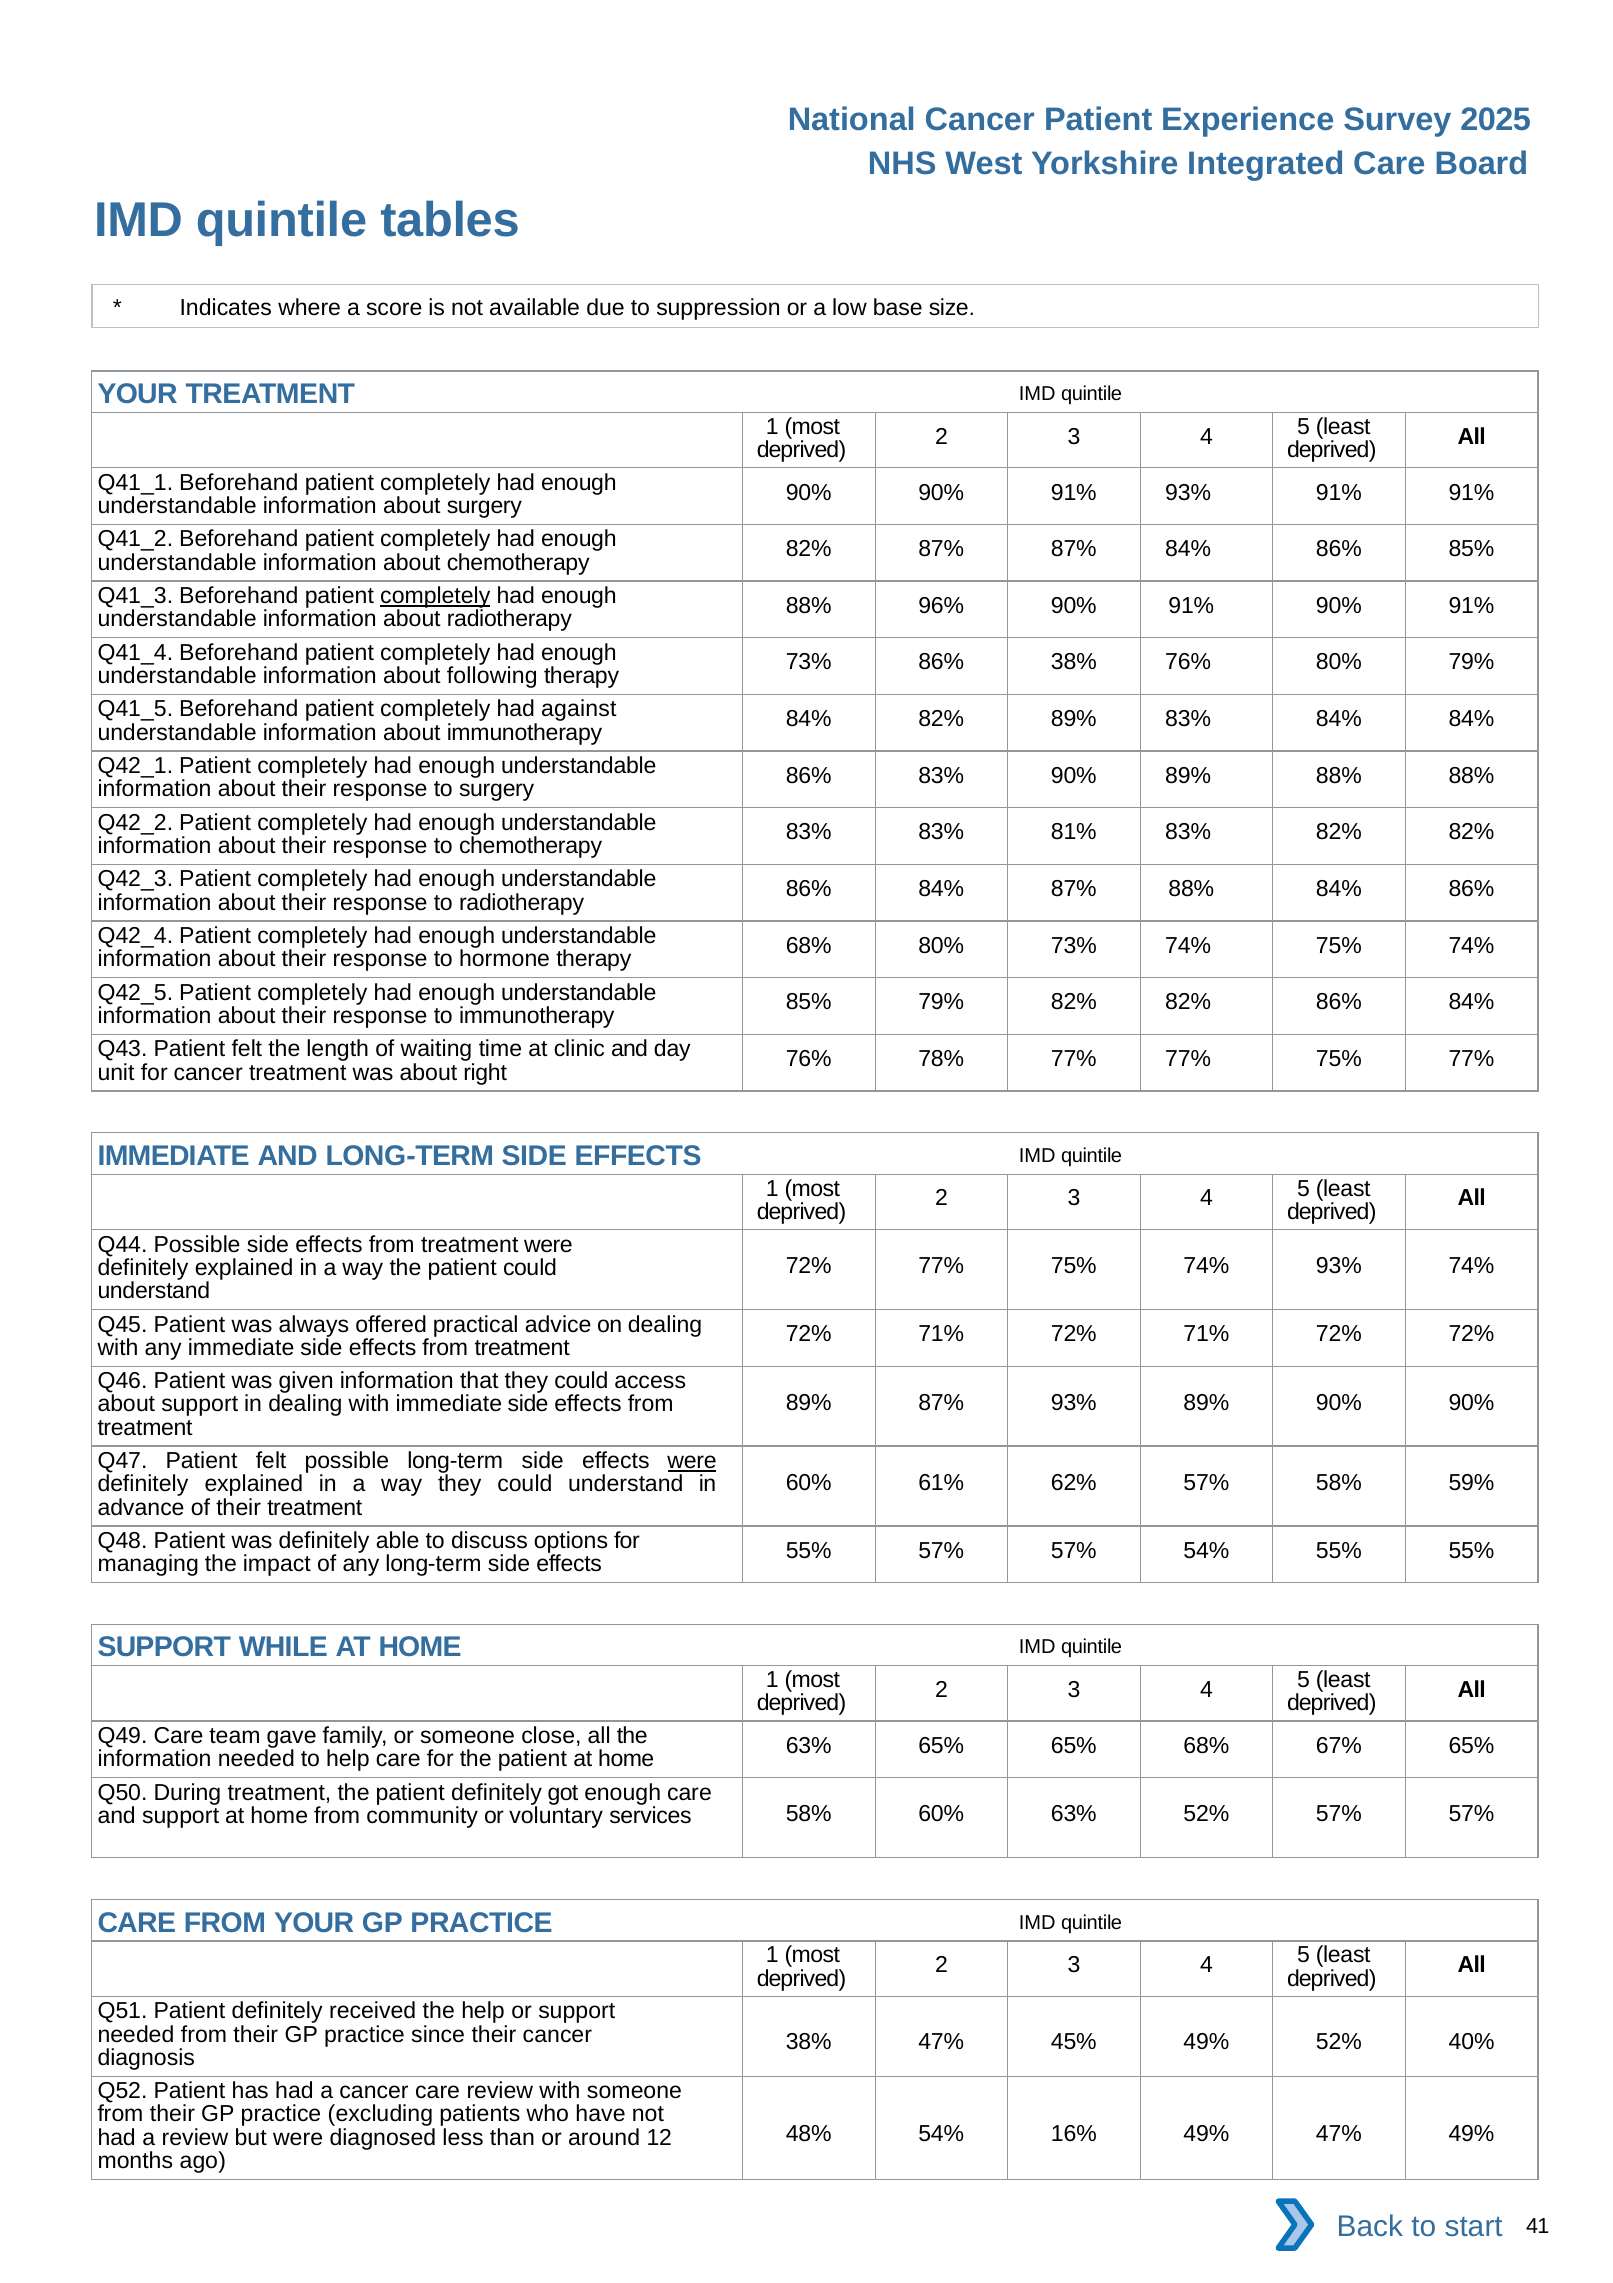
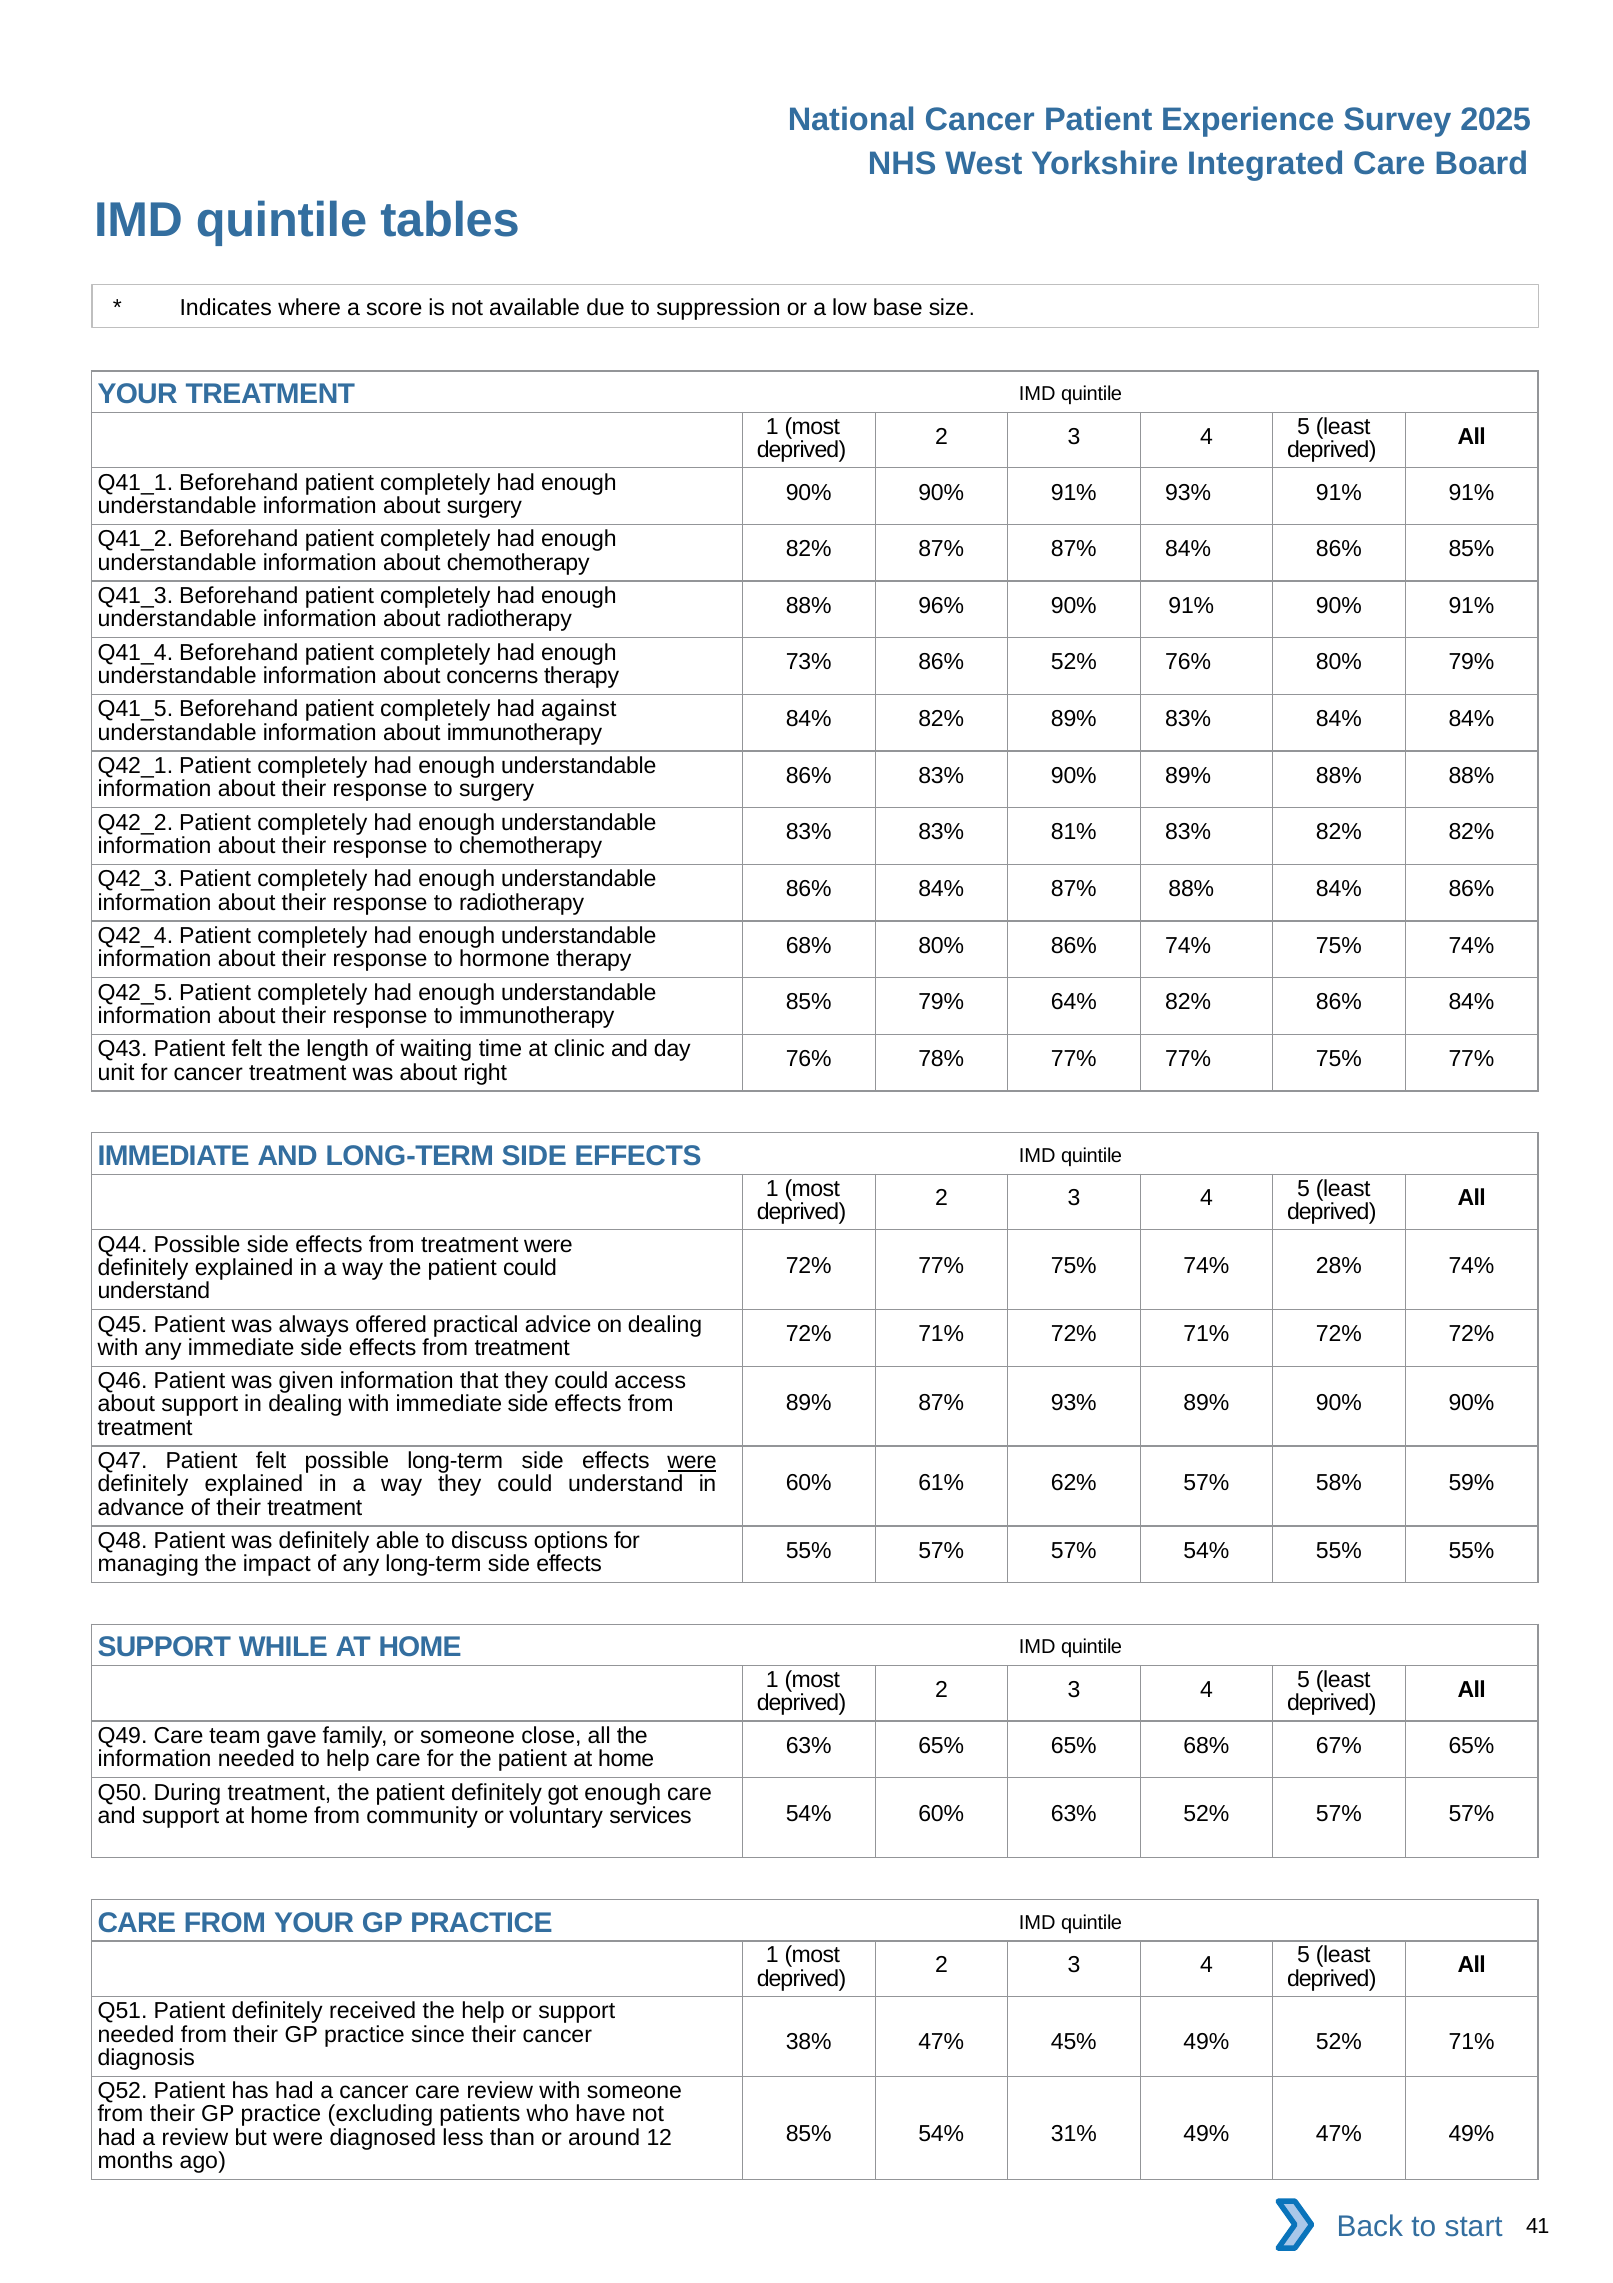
completely underline: present -> none (435, 596)
86% 38%: 38% -> 52% (1074, 662)
following: following -> concerns (492, 676)
80% 73%: 73% -> 86% (1074, 945)
79% 82%: 82% -> 64% (1074, 1002)
74% 93%: 93% -> 28% (1339, 1266)
services 58%: 58% -> 54% (809, 1814)
52% 40%: 40% -> 71% (1472, 2042)
48%: 48% -> 85% (809, 2133)
16%: 16% -> 31% (1074, 2133)
